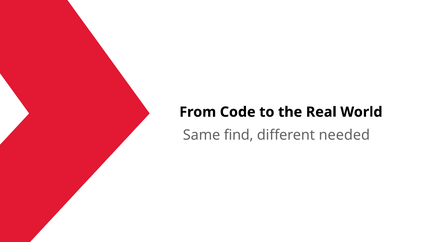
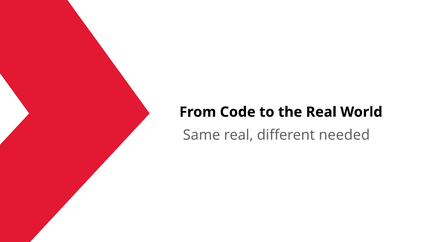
Same find: find -> real (239, 135)
